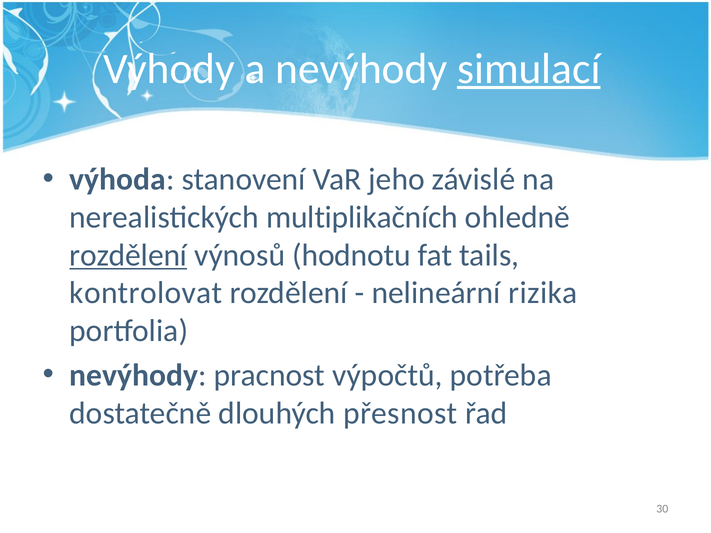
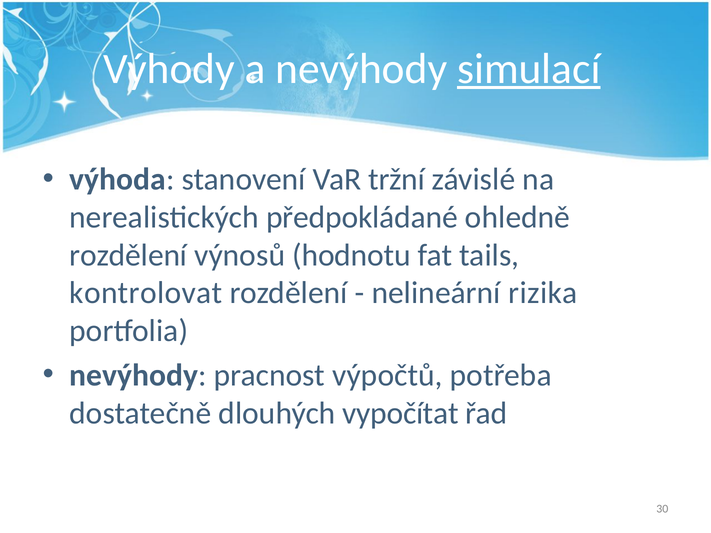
jeho: jeho -> tržní (397, 179)
multiplikačních: multiplikačních -> předpokládané (362, 217)
rozdělení underline: present -> none (128, 255)
přesnost: přesnost -> vypočítat (401, 413)
